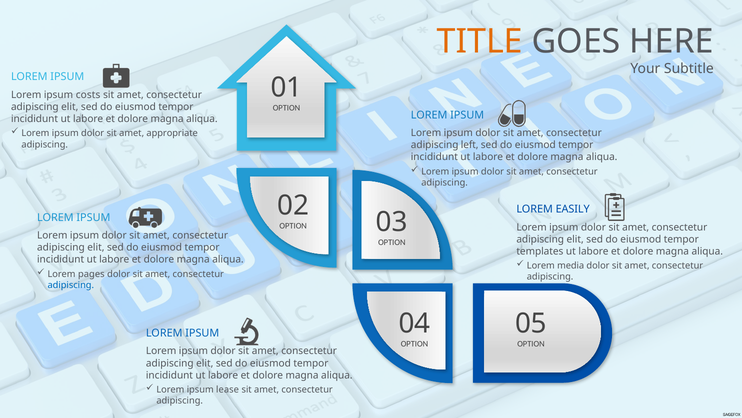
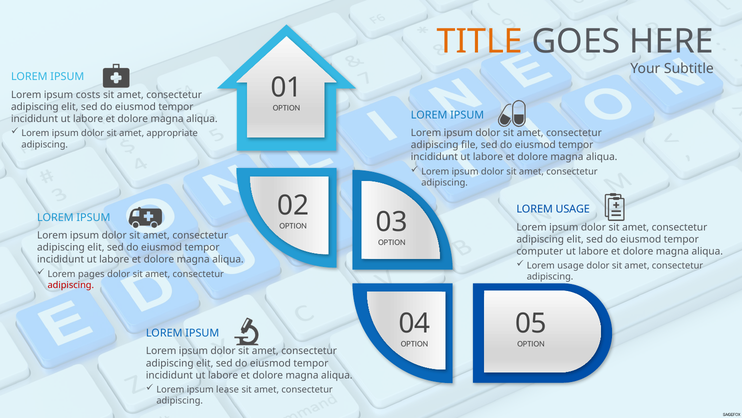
left: left -> file (470, 145)
EASILY: EASILY -> USAGE (573, 209)
templates: templates -> computer (540, 251)
media: media -> usage (571, 265)
adipiscing colour: blue -> red (71, 285)
